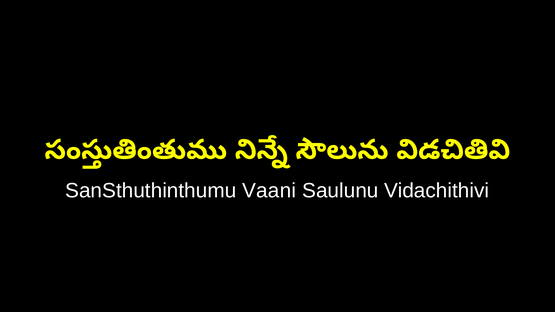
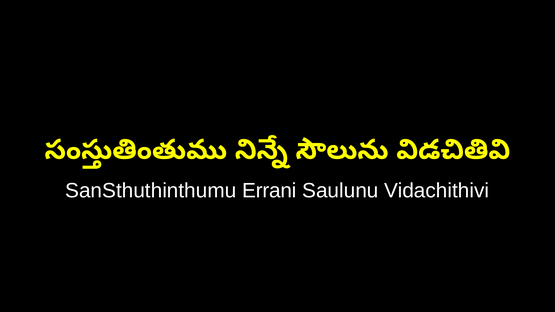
Vaani: Vaani -> Errani (269, 191)
